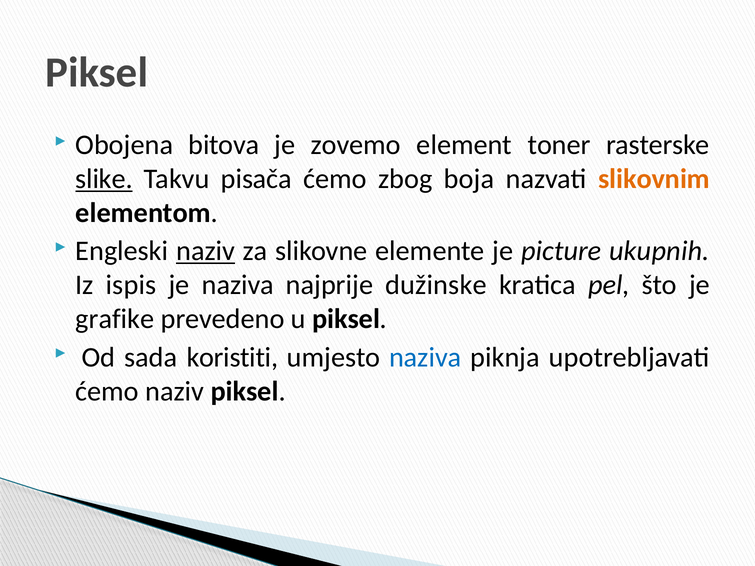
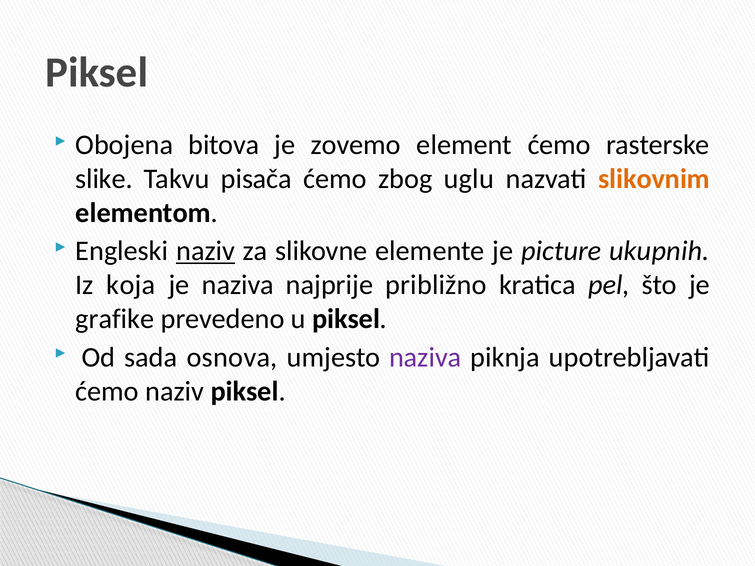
element toner: toner -> ćemo (559, 145)
slike underline: present -> none (104, 179)
boja: boja -> uglu (469, 179)
ispis: ispis -> koja (131, 285)
dužinske: dužinske -> približno (436, 285)
koristiti: koristiti -> osnova (232, 357)
naziva colour: blue -> purple (425, 357)
